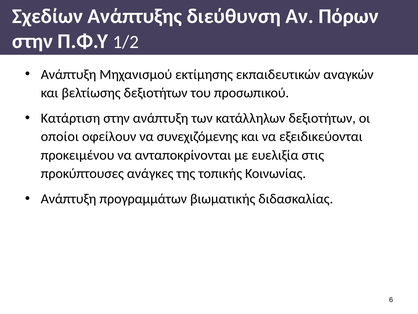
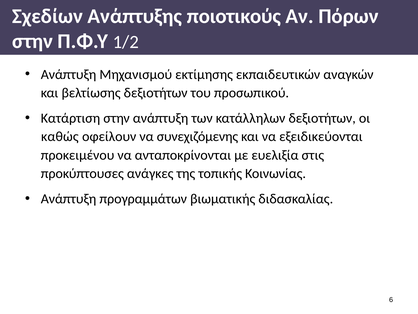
διεύθυνση: διεύθυνση -> ποιοτικούς (234, 16)
οποίοι: οποίοι -> καθώς (60, 136)
